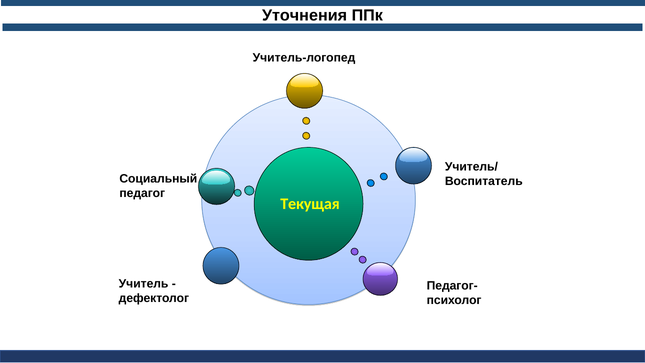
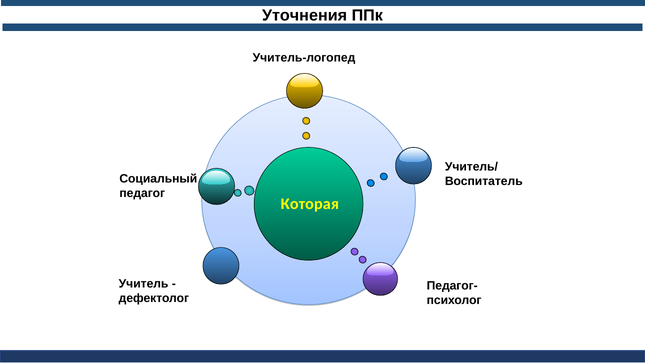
Текущая: Текущая -> Которая (310, 204)
